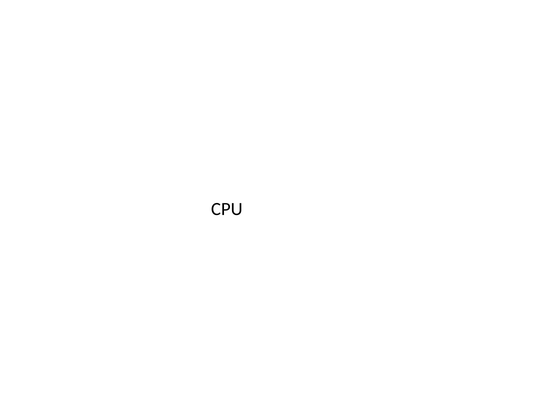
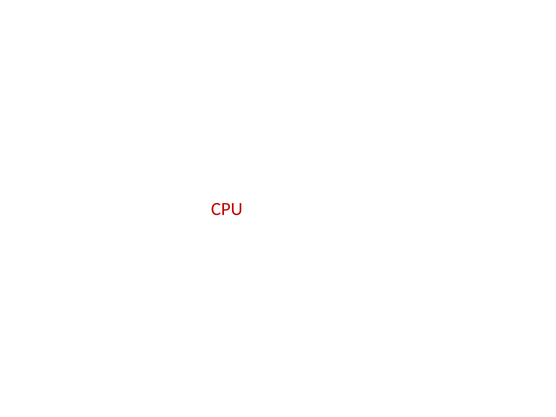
CPU colour: black -> red (227, 209)
